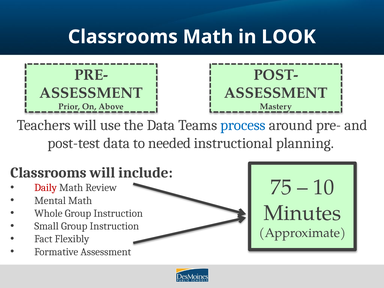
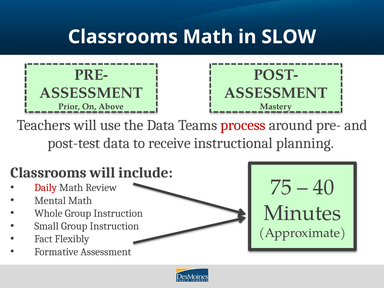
LOOK: LOOK -> SLOW (289, 37)
process colour: blue -> red (243, 125)
needed: needed -> receive (170, 143)
10: 10 -> 40 (324, 187)
